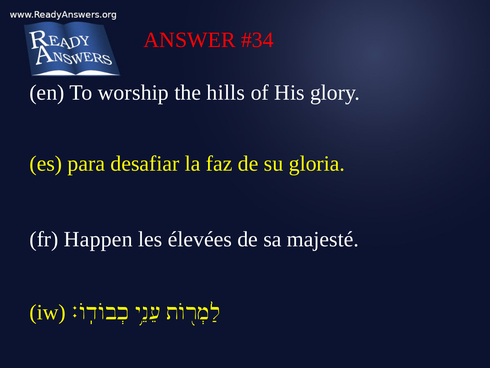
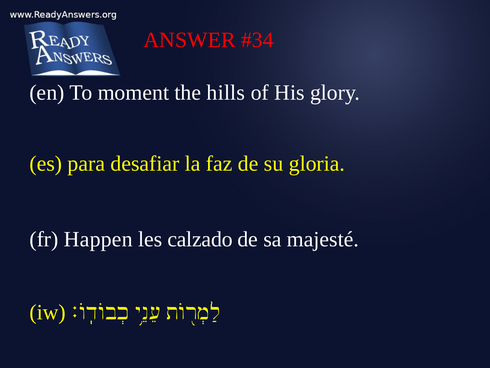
worship: worship -> moment (133, 93)
élevées: élevées -> calzado (200, 239)
